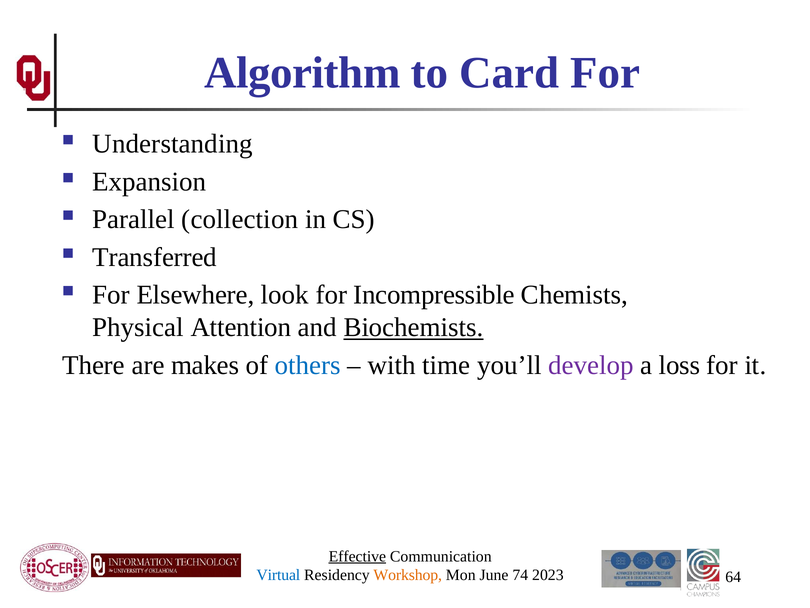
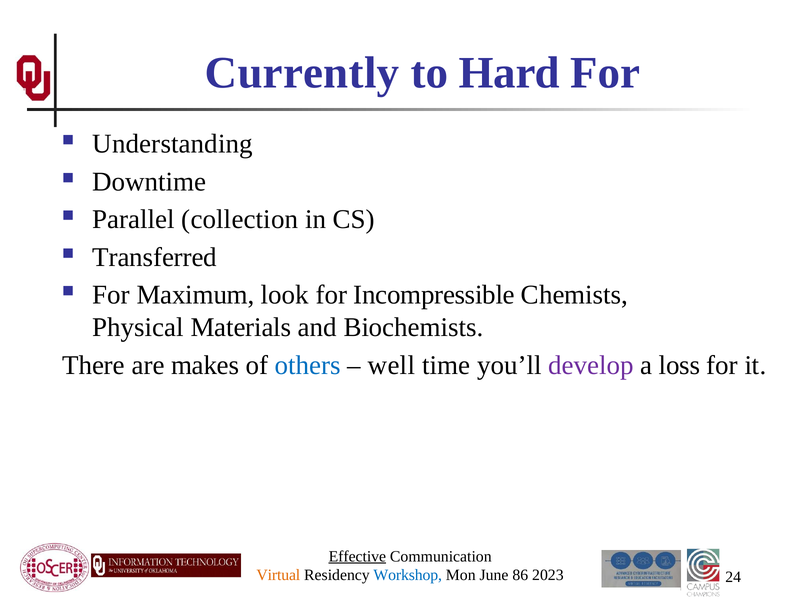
Algorithm: Algorithm -> Currently (302, 73)
Card: Card -> Hard (509, 73)
Expansion: Expansion -> Downtime (149, 181)
Elsewhere: Elsewhere -> Maximum (196, 295)
Attention: Attention -> Materials (241, 327)
Biochemists underline: present -> none (414, 327)
with: with -> well (392, 365)
Virtual colour: blue -> orange (278, 575)
Workshop colour: orange -> blue (408, 575)
74: 74 -> 86 (520, 575)
64: 64 -> 24 (733, 577)
